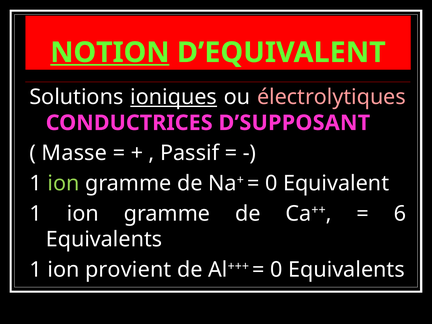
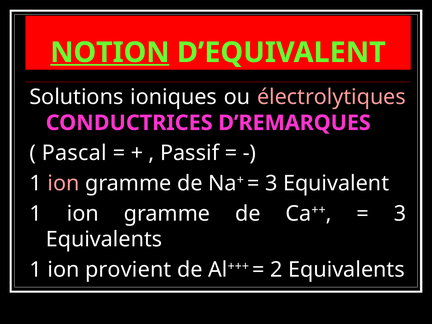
ioniques underline: present -> none (174, 97)
D’SUPPOSANT: D’SUPPOSANT -> D’REMARQUES (294, 123)
Masse: Masse -> Pascal (74, 153)
ion colour: light green -> pink (63, 183)
0: 0 -> 3 (271, 183)
6: 6 -> 3 (400, 214)
0: 0 -> 2 (276, 270)
